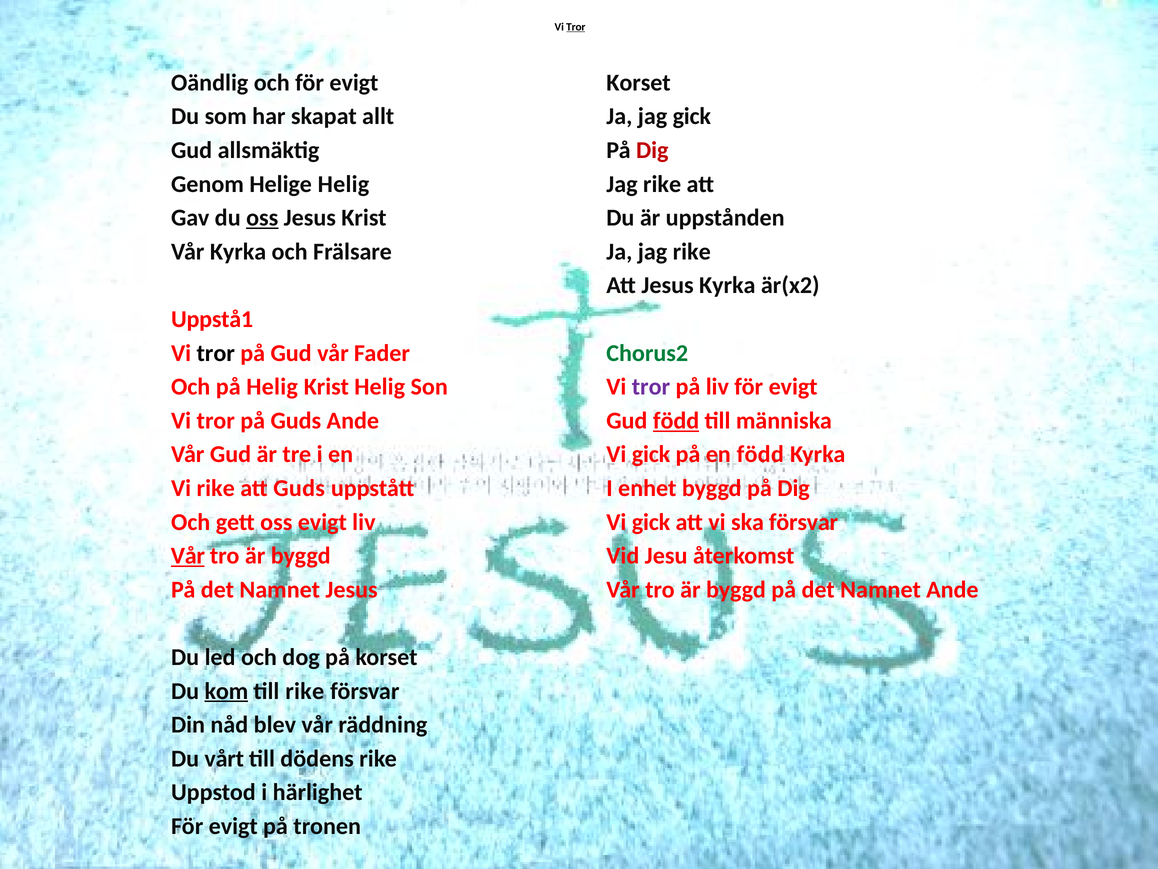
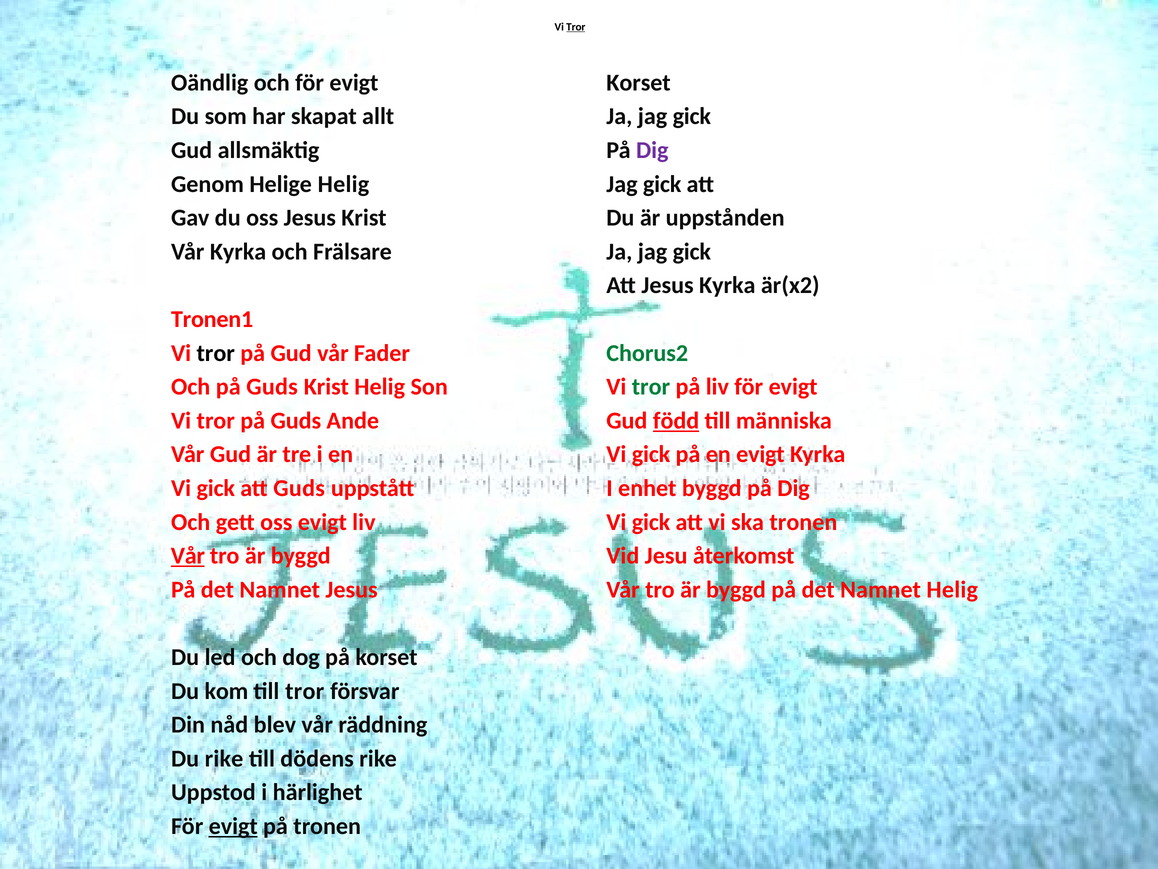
Dig colour: red -> purple (652, 150)
rike: rike -> gick (662, 184)
oss underline: present -> none (262, 218)
rike: rike -> gick (692, 251)
Uppstå1: Uppstå1 -> Tronen1 (212, 319)
Och på Helig: Helig -> Guds (272, 387)
tror colour: purple -> green (651, 387)
en född: född -> evigt (760, 454)
rike: rike -> gick (216, 488)
ska försvar: försvar -> tronen (803, 522)
Namnet Ande: Ande -> Helig (952, 589)
kom underline: present -> none (226, 691)
till rike: rike -> tror (305, 691)
Du vårt: vårt -> rike (224, 758)
evigt underline: none -> present (233, 826)
